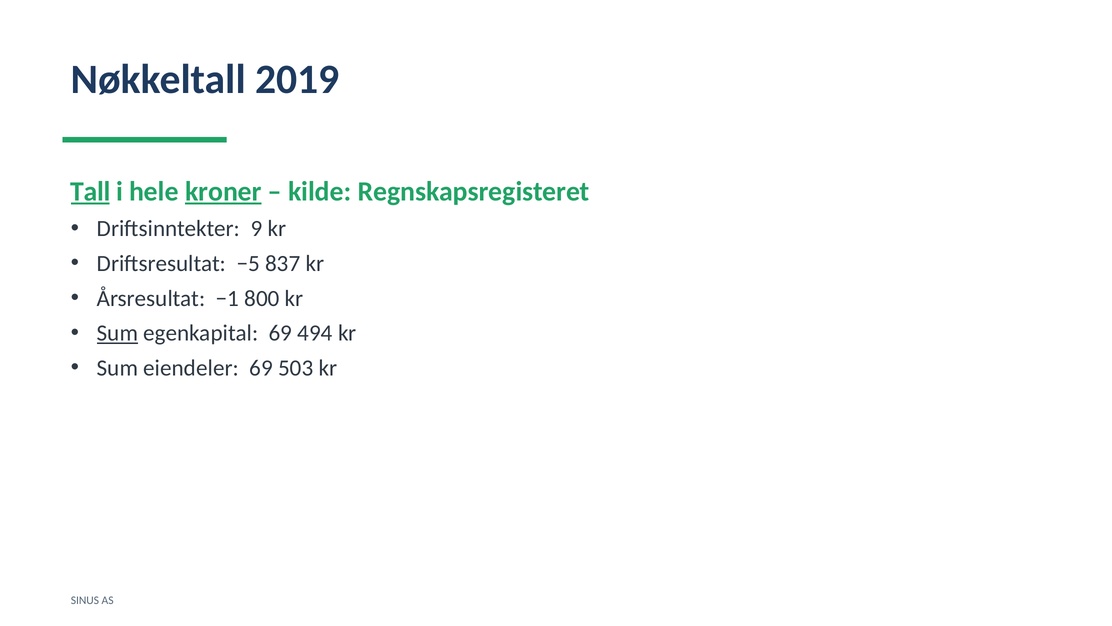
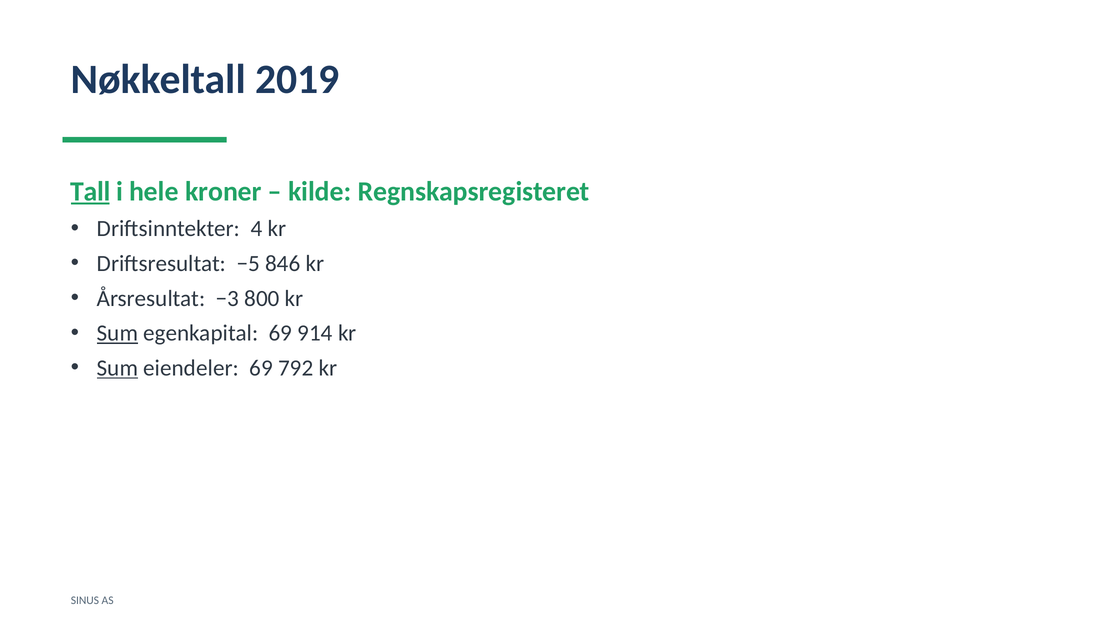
kroner underline: present -> none (223, 191)
9: 9 -> 4 (256, 229)
837: 837 -> 846 (283, 263)
−1: −1 -> −3 (227, 298)
494: 494 -> 914 (315, 333)
Sum underline: none -> present (117, 368)
503: 503 -> 792 (296, 368)
